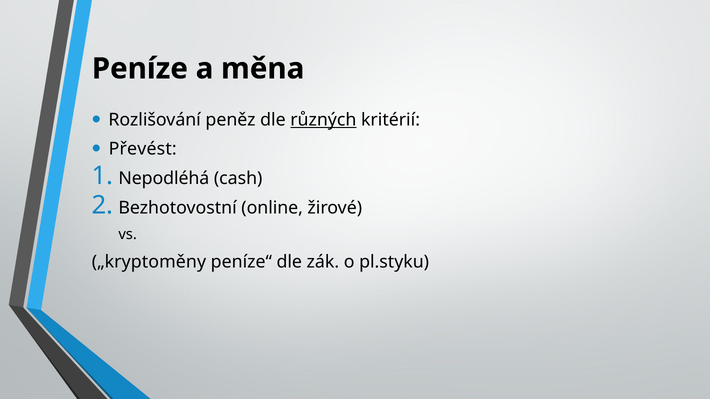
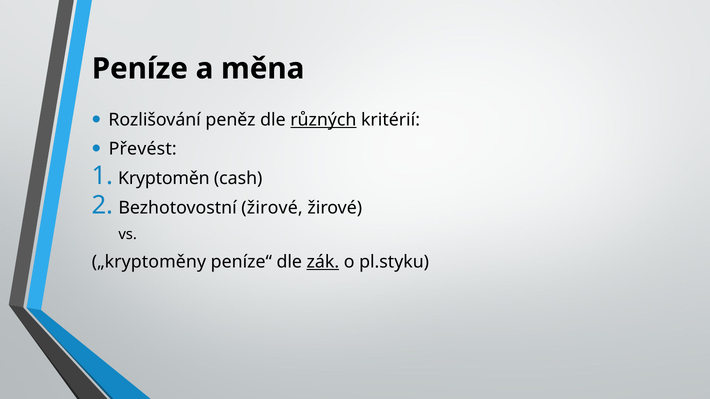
Nepodléhá: Nepodléhá -> Kryptoměn (164, 179)
Bezhotovostní online: online -> žirové (272, 208)
zák underline: none -> present (323, 262)
